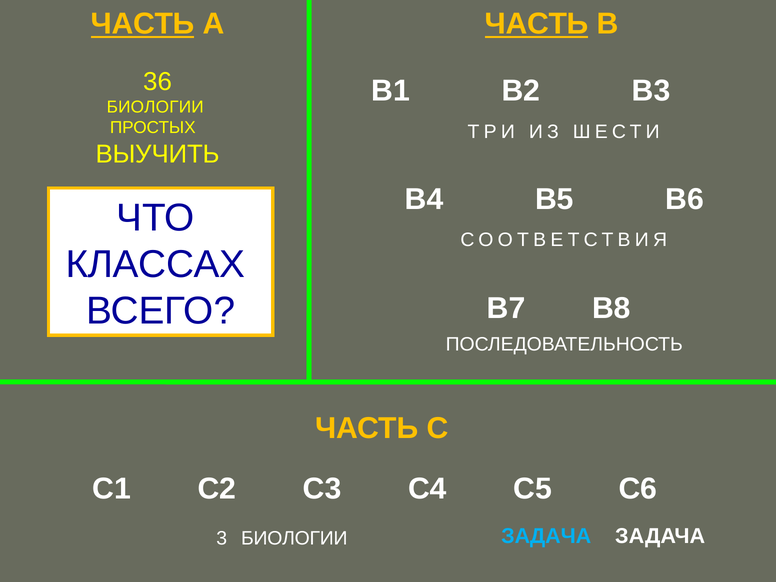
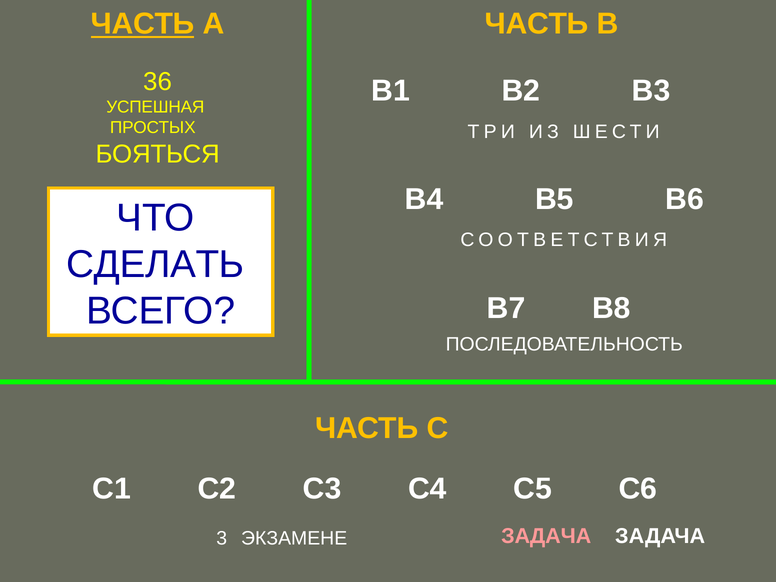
ЧАСТЬ underline: present -> none (537, 24)
БИОЛОГИИ: БИОЛОГИИ -> УСПЕШНАЯ (155, 107)
ВЫУЧИТЬ: ВЫУЧИТЬ -> БОЯТЬСЯ (158, 154)
КЛАССАХ: КЛАССАХ -> СДЕЛАТЬ (155, 264)
ЗАДАЧА colour: light blue -> pink (546, 536)
3 БИОЛОГИИ: БИОЛОГИИ -> ЭКЗАМЕНЕ (294, 538)
